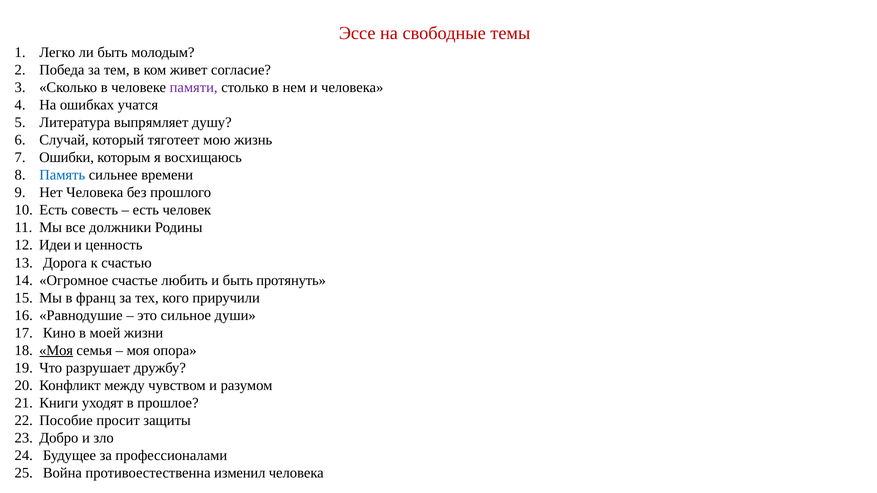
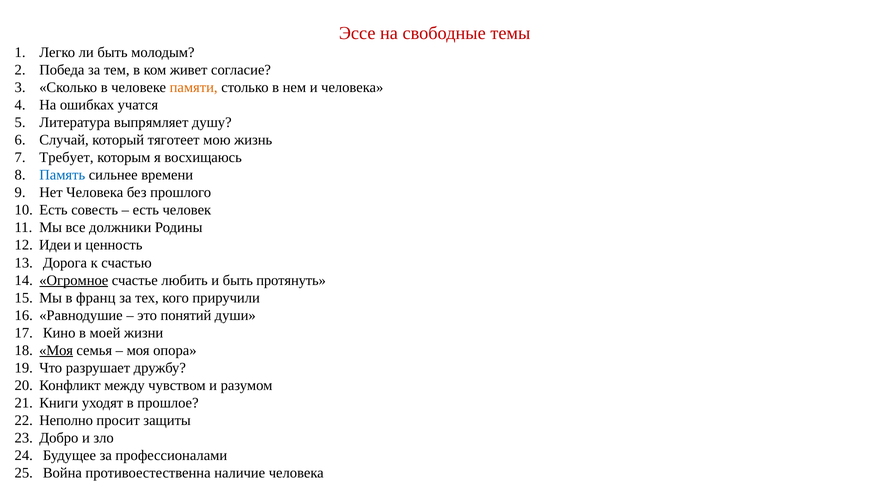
памяти colour: purple -> orange (194, 88)
Ошибки: Ошибки -> Требует (66, 158)
Огромное underline: none -> present (74, 280)
сильное: сильное -> понятий (186, 315)
Пособие: Пособие -> Неполно (66, 421)
изменил: изменил -> наличие (240, 473)
